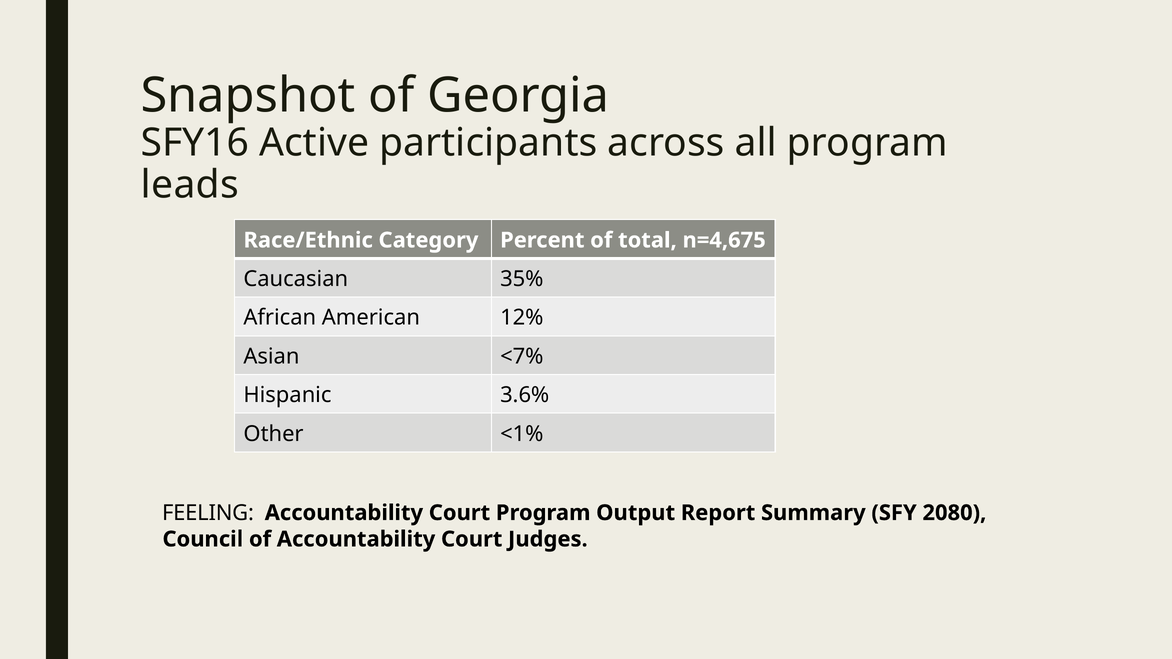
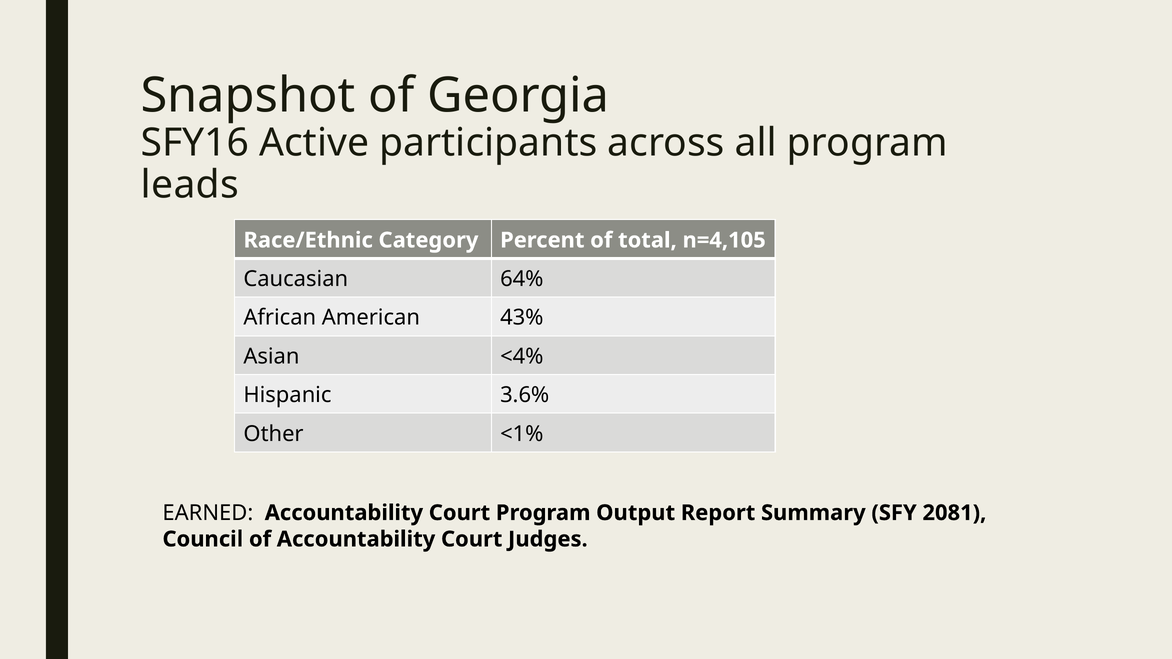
n=4,675: n=4,675 -> n=4,105 (724, 240)
35%: 35% -> 64% (522, 279)
12%: 12% -> 43% (522, 318)
<7%: <7% -> <4% (522, 356)
FEELING: FEELING -> EARNED (208, 513)
2080: 2080 -> 2081 (954, 513)
